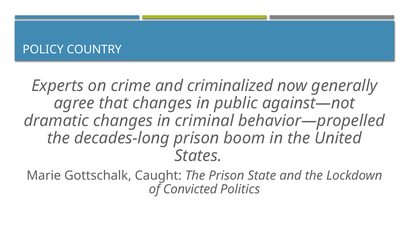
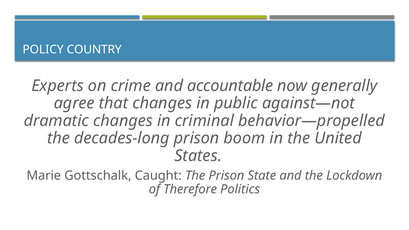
criminalized: criminalized -> accountable (230, 86)
Convicted: Convicted -> Therefore (190, 189)
